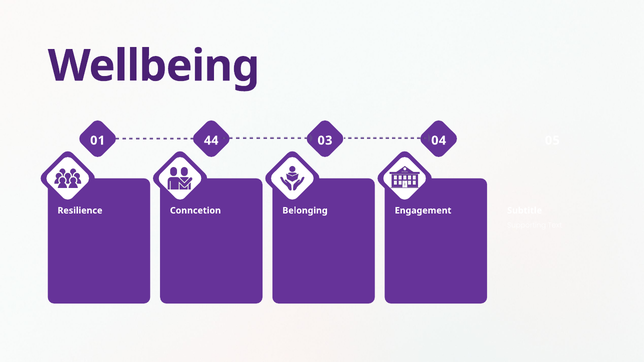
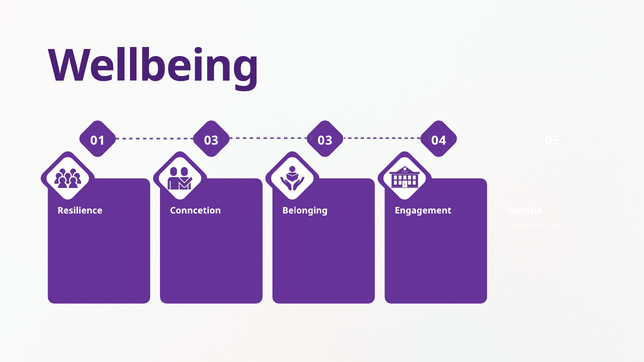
01 44: 44 -> 03 (211, 141)
